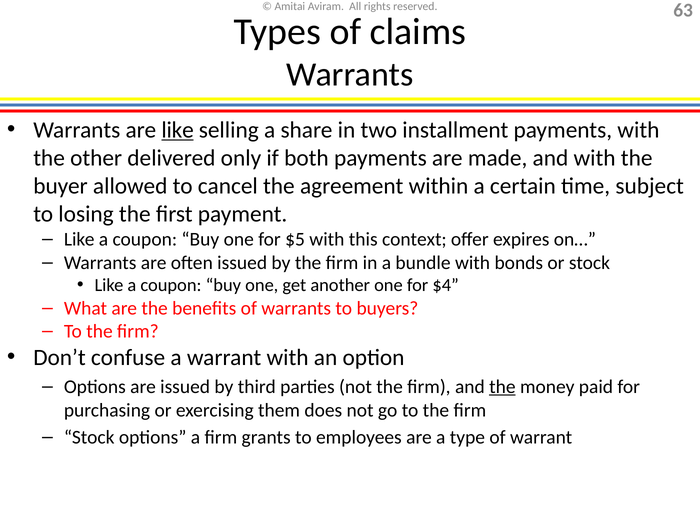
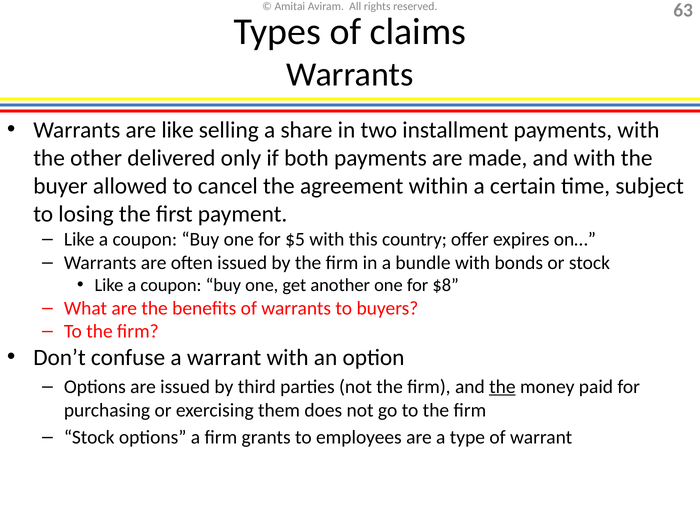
like underline: present -> none (178, 130)
context: context -> country (414, 239)
$4: $4 -> $8 (446, 285)
